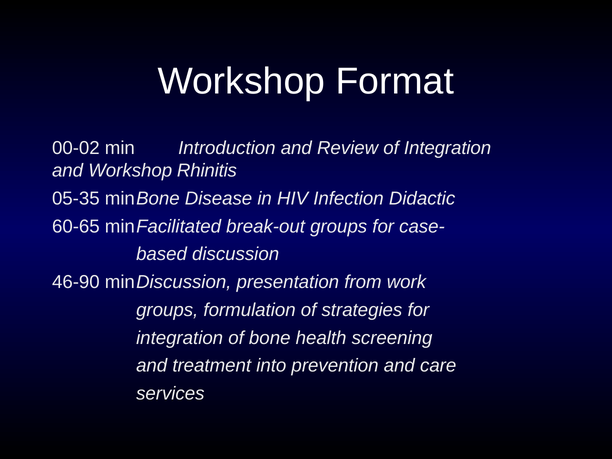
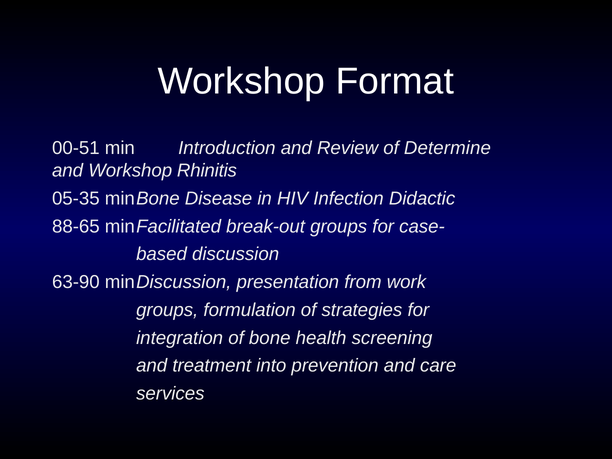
00-02: 00-02 -> 00-51 (76, 148)
of Integration: Integration -> Determine (447, 148)
60-65: 60-65 -> 88-65 (76, 226)
46-90: 46-90 -> 63-90 (76, 282)
